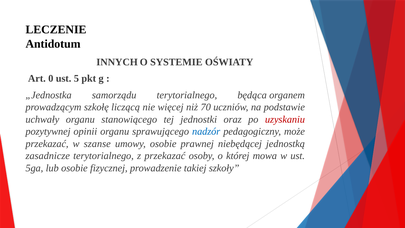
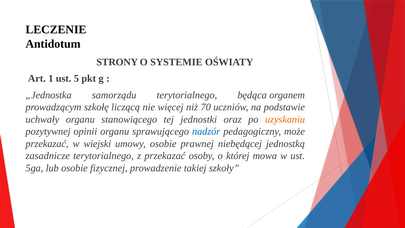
INNYCH: INNYCH -> STRONY (117, 62)
0: 0 -> 1 (51, 79)
uzyskaniu colour: red -> orange (285, 119)
szanse: szanse -> wiejski (97, 144)
